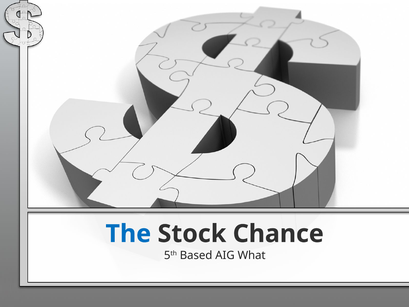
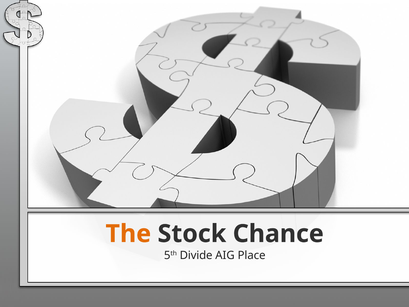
The colour: blue -> orange (128, 234)
Based: Based -> Divide (196, 255)
What: What -> Place (252, 255)
